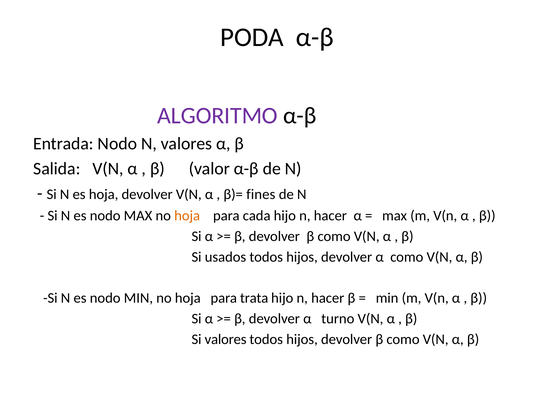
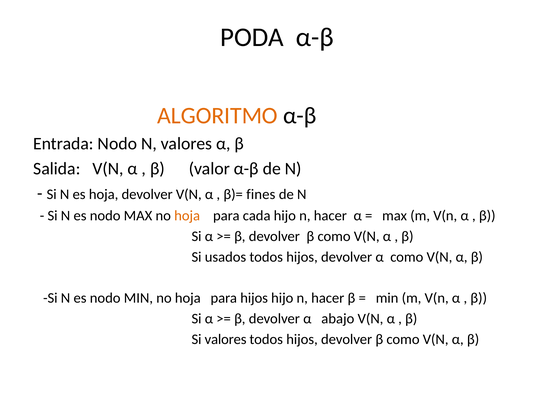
ALGORITMO colour: purple -> orange (217, 116)
para trata: trata -> hijos (254, 298)
turno: turno -> abajo (338, 319)
